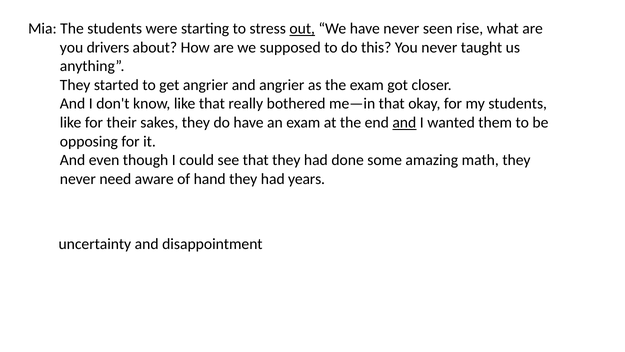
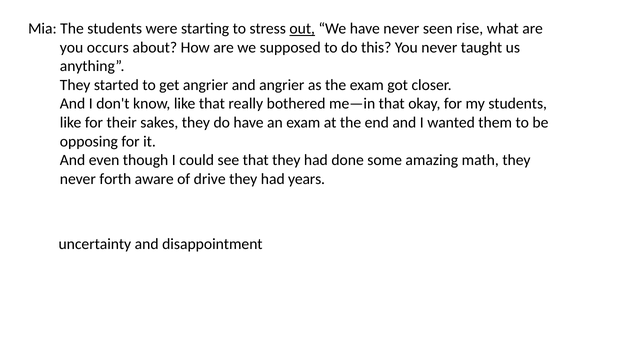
drivers: drivers -> occurs (108, 47)
and underline: present -> none (404, 122)
need: need -> forth (115, 179)
hand: hand -> drive (210, 179)
